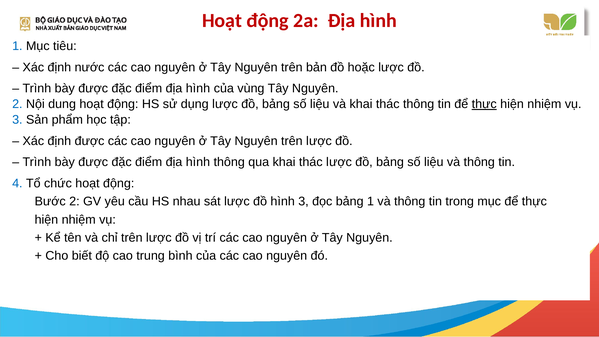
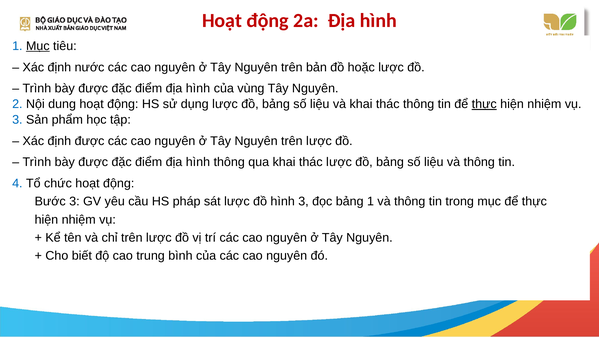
Mục underline: none -> present (38, 46)
Bước 2: 2 -> 3 (74, 201)
nhau: nhau -> pháp (187, 201)
